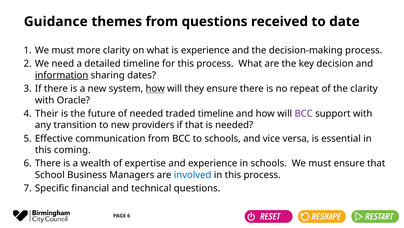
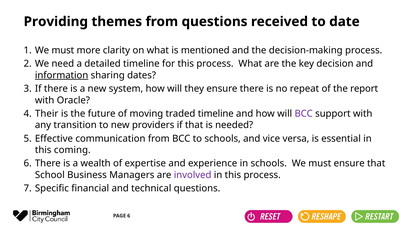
Guidance: Guidance -> Providing (56, 22)
is experience: experience -> mentioned (205, 50)
how underline: present -> none (155, 88)
the clarity: clarity -> report (364, 88)
of needed: needed -> moving (146, 113)
involved colour: blue -> purple (193, 174)
